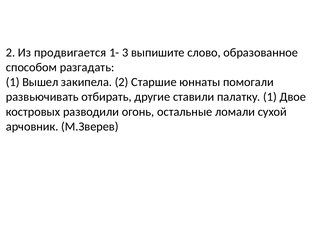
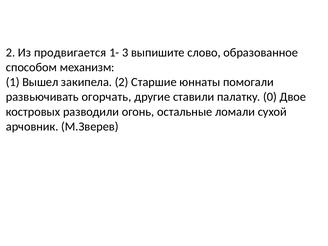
разгадать: разгадать -> механизм (87, 67)
отбирать: отбирать -> огорчать (106, 97)
палатку 1: 1 -> 0 (270, 97)
